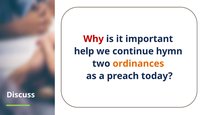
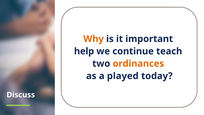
Why colour: red -> orange (94, 39)
hymn: hymn -> teach (169, 51)
preach: preach -> played (123, 76)
